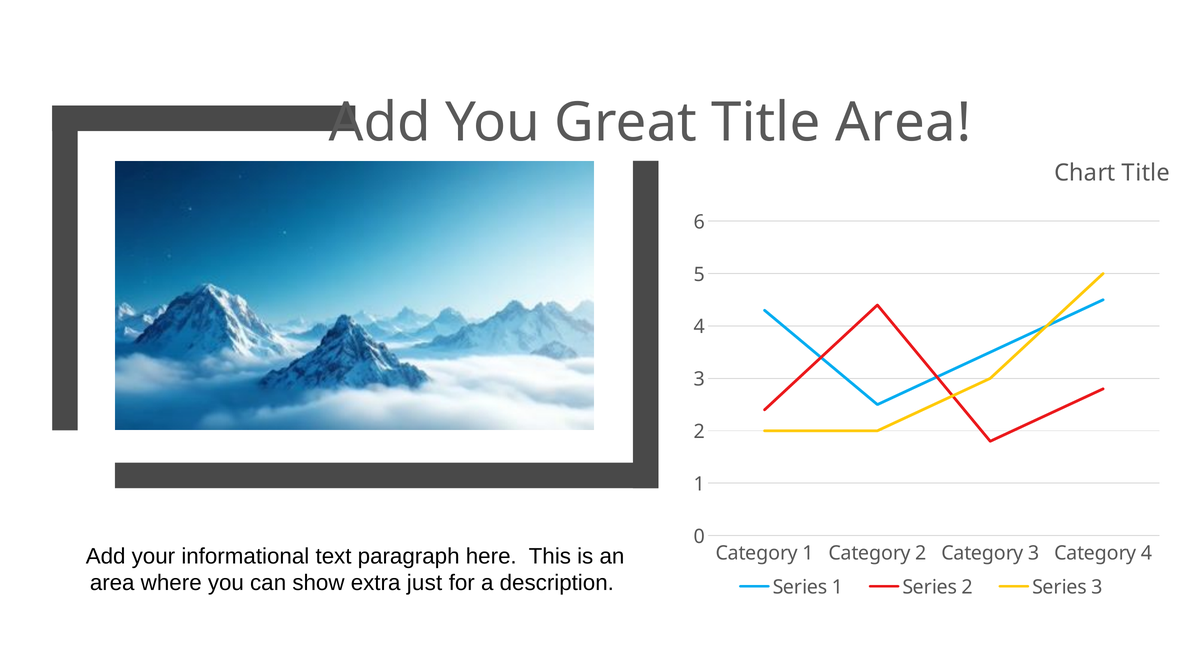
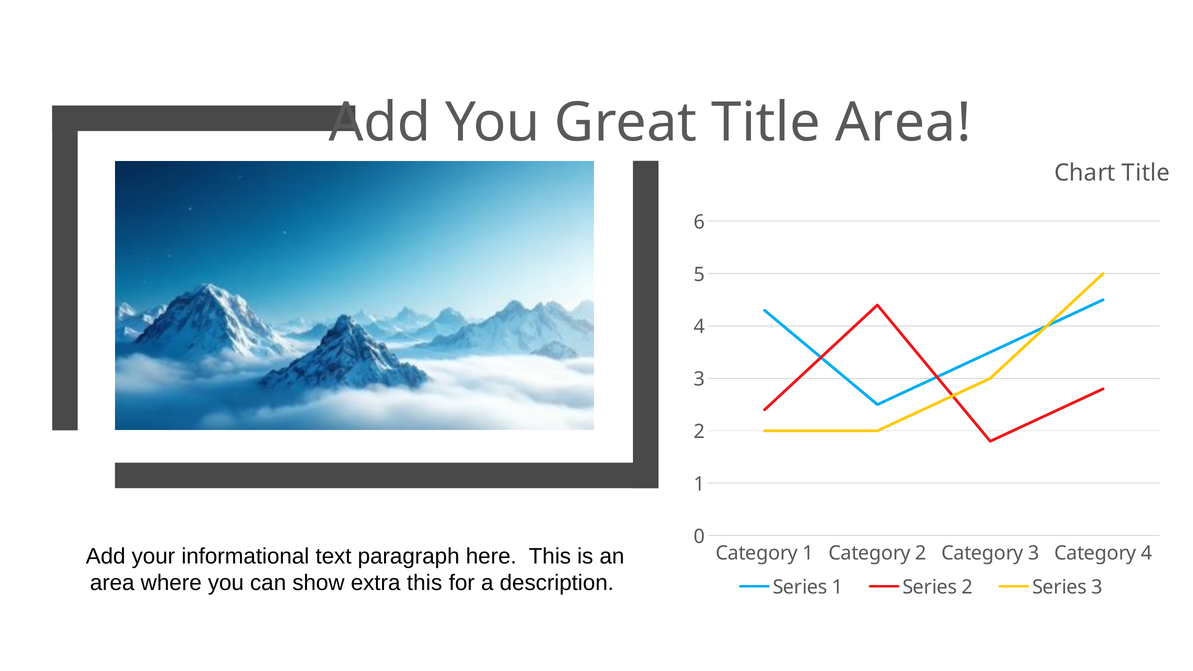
extra just: just -> this (425, 583)
